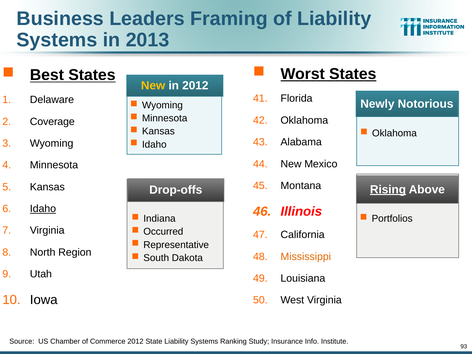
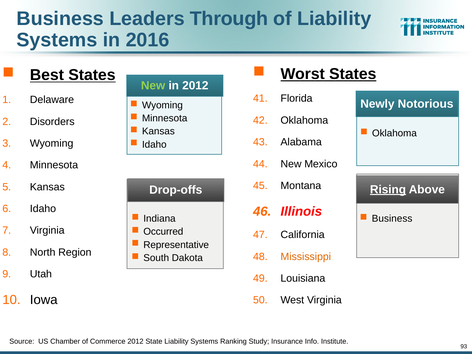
Framing: Framing -> Through (229, 19)
2013: 2013 -> 2016 (148, 40)
New colour: yellow -> light green (153, 86)
Coverage: Coverage -> Disorders (52, 122)
Idaho underline: present -> none (43, 209)
Portfolios: Portfolios -> Business (392, 219)
